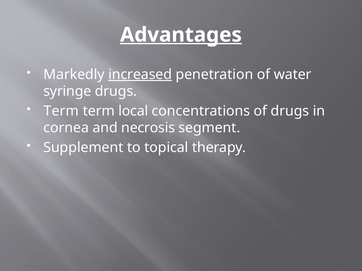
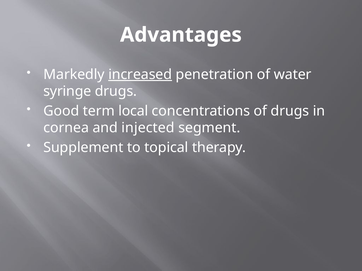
Advantages underline: present -> none (181, 35)
Term: Term -> Good (61, 111)
necrosis: necrosis -> injected (148, 128)
